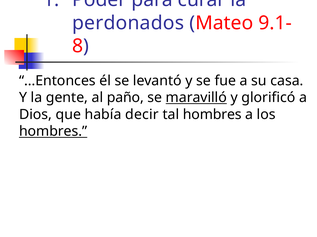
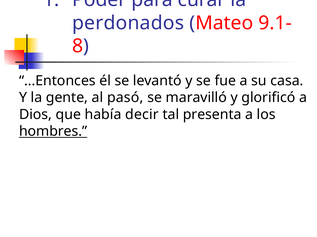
paño: paño -> pasó (125, 98)
maravilló underline: present -> none (196, 98)
tal hombres: hombres -> presenta (212, 115)
